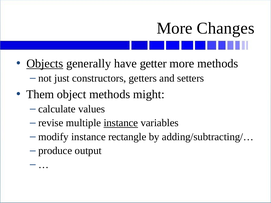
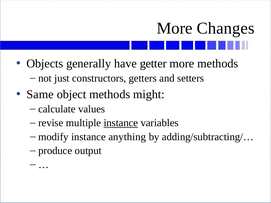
Objects underline: present -> none (45, 64)
Them: Them -> Same (40, 94)
rectangle: rectangle -> anything (127, 137)
